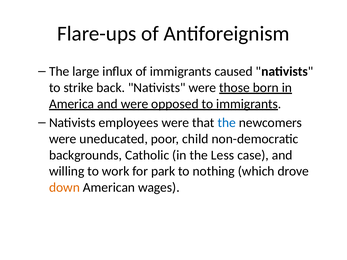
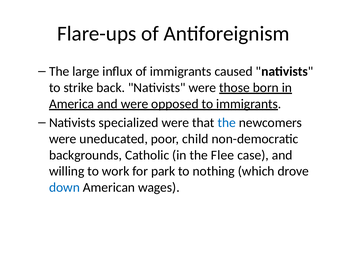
employees: employees -> specialized (129, 123)
Less: Less -> Flee (223, 155)
down colour: orange -> blue (64, 188)
